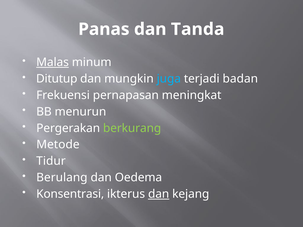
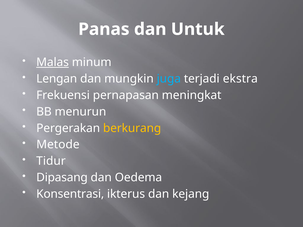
Tanda: Tanda -> Untuk (198, 29)
Ditutup: Ditutup -> Lengan (57, 79)
badan: badan -> ekstra (240, 79)
berkurang colour: light green -> yellow (132, 128)
Berulang: Berulang -> Dipasang (62, 178)
dan underline: present -> none (159, 194)
